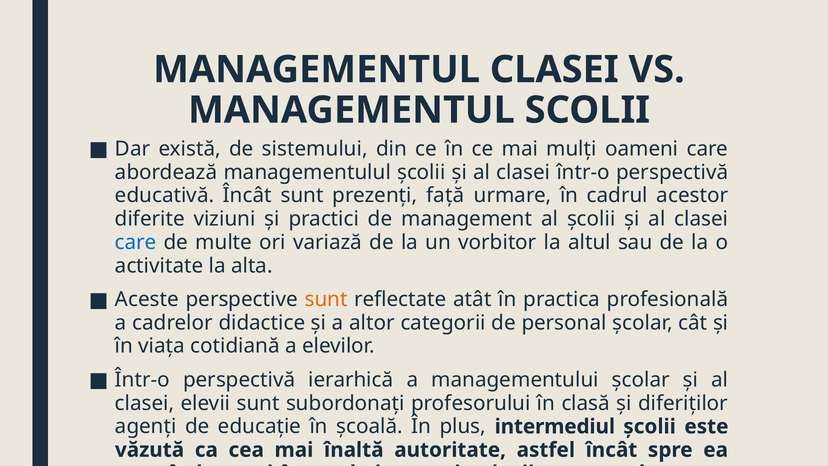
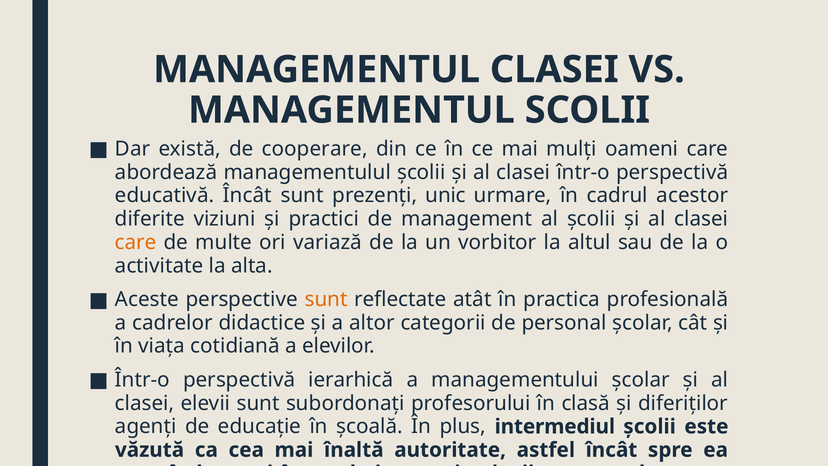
sistemului: sistemului -> cooperare (315, 149)
faţă: faţă -> unic (446, 195)
care colour: blue -> orange (136, 242)
